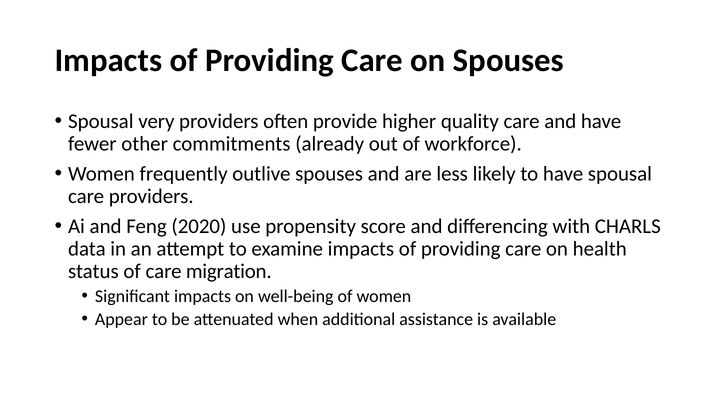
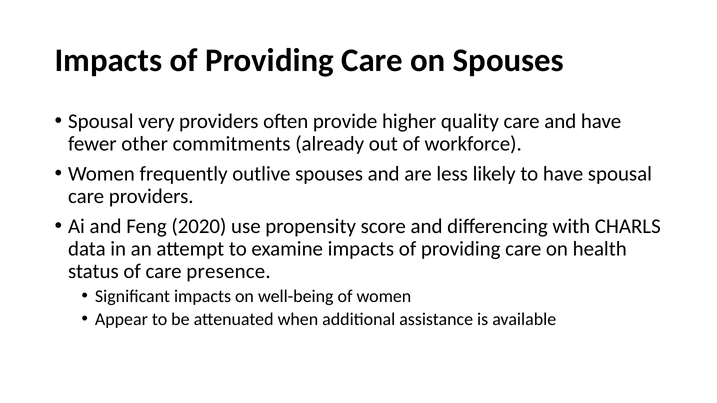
migration: migration -> presence (229, 272)
